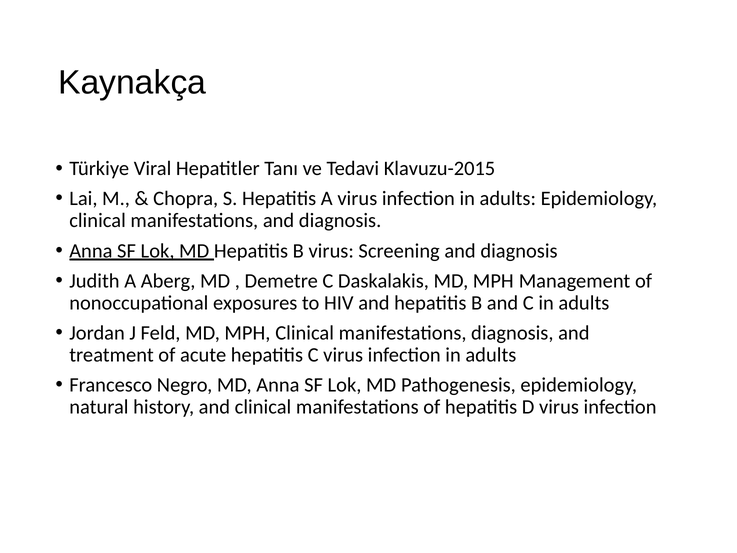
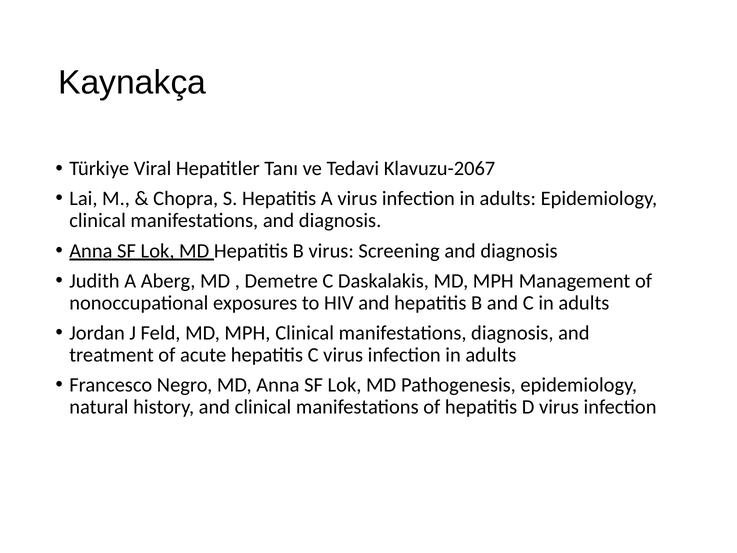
Klavuzu-2015: Klavuzu-2015 -> Klavuzu-2067 (439, 169)
